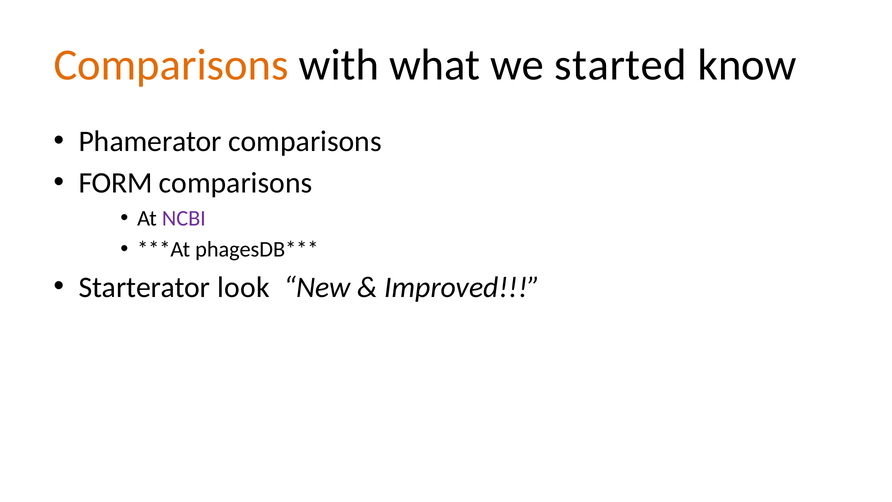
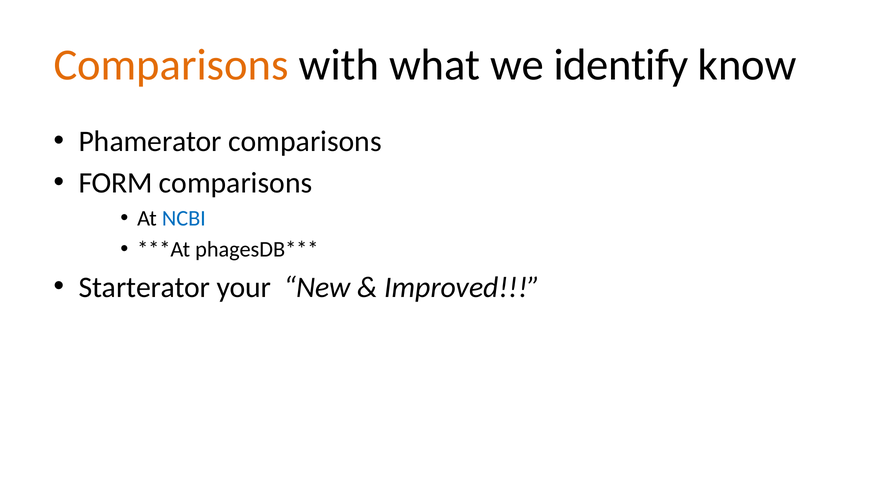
started: started -> identify (621, 65)
NCBI colour: purple -> blue (184, 218)
look: look -> your (244, 287)
